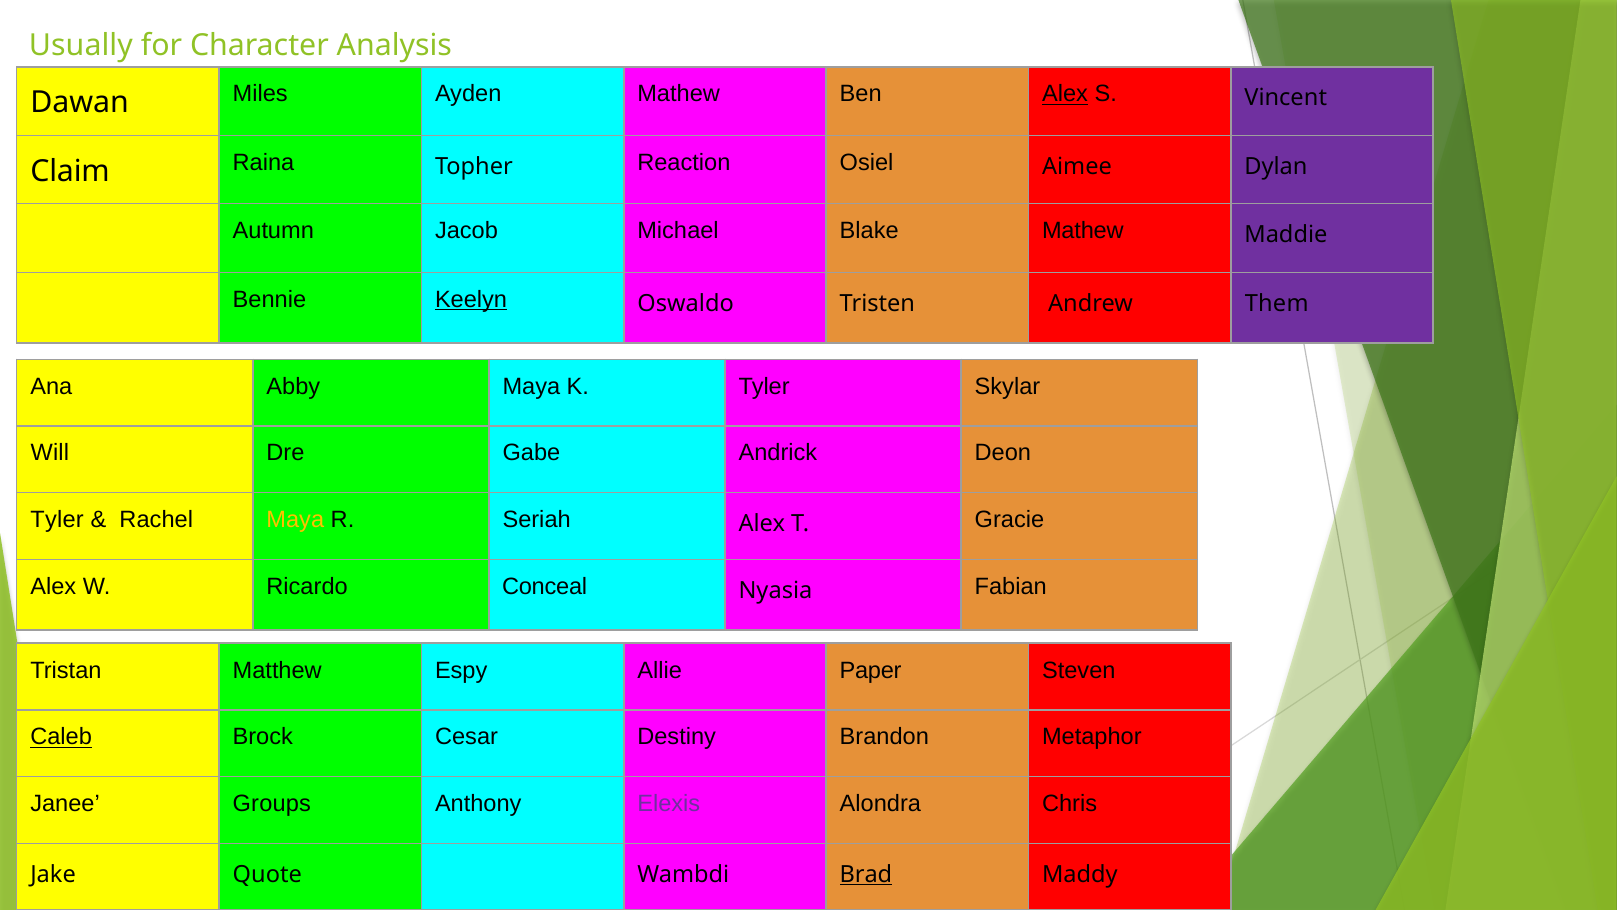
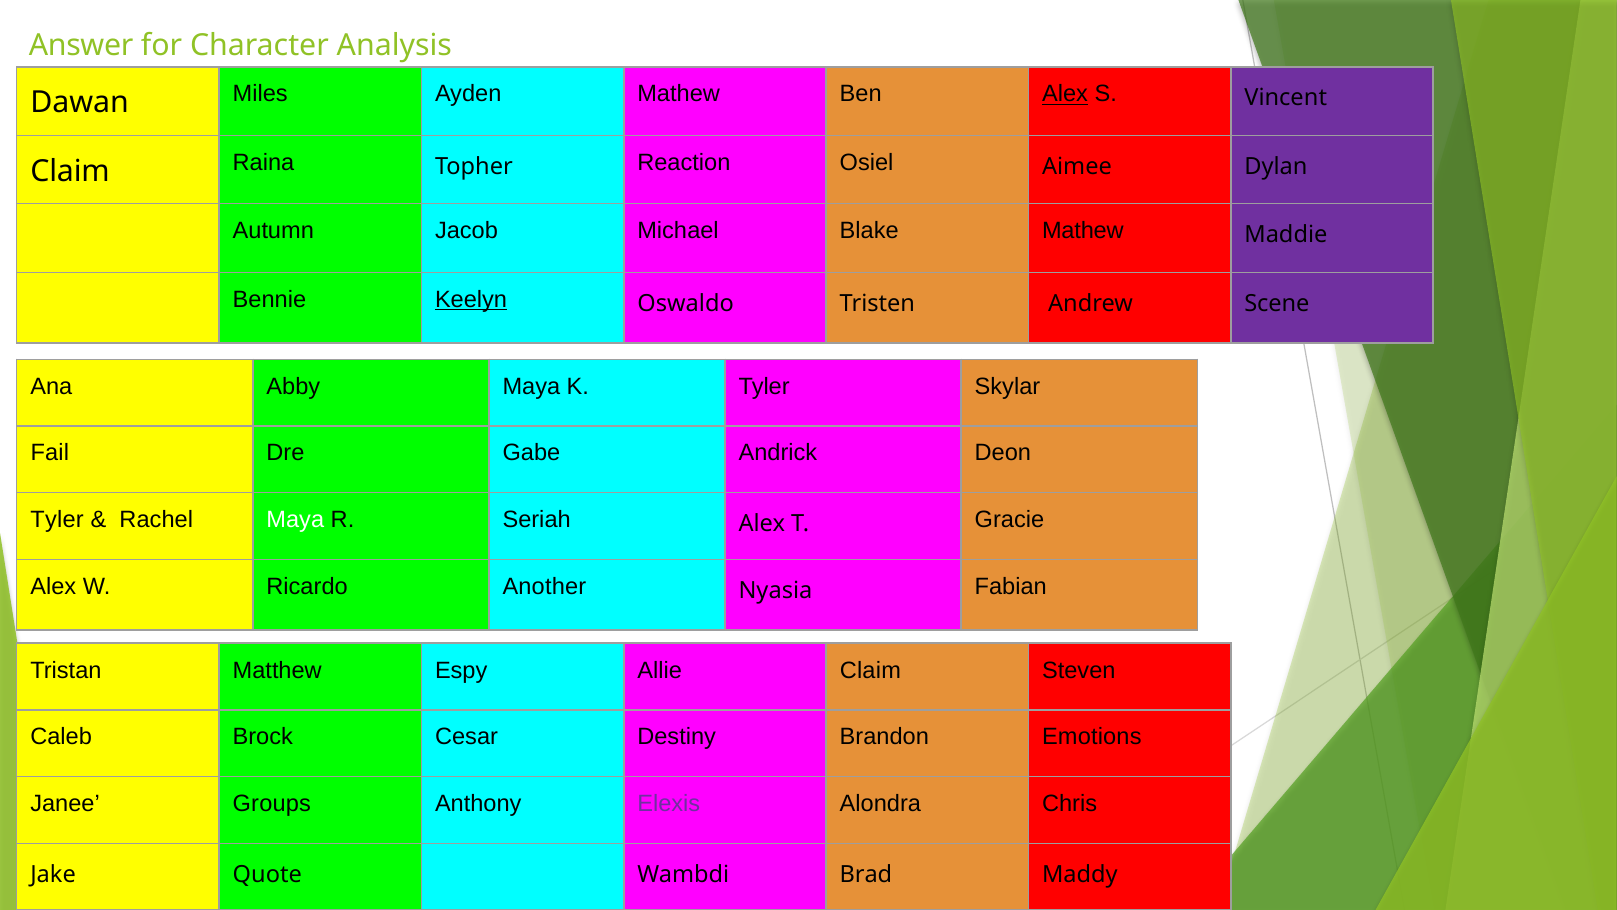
Usually: Usually -> Answer (81, 45)
Them: Them -> Scene (1277, 303)
Will: Will -> Fail (50, 453)
Maya colour: yellow -> white (295, 520)
Conceal: Conceal -> Another (544, 586)
Allie Paper: Paper -> Claim (870, 670)
Caleb underline: present -> none (61, 737)
Metaphor: Metaphor -> Emotions (1092, 737)
Brad underline: present -> none (866, 874)
